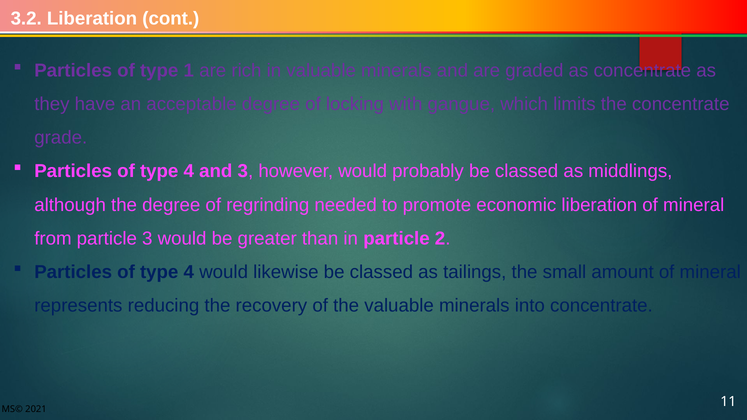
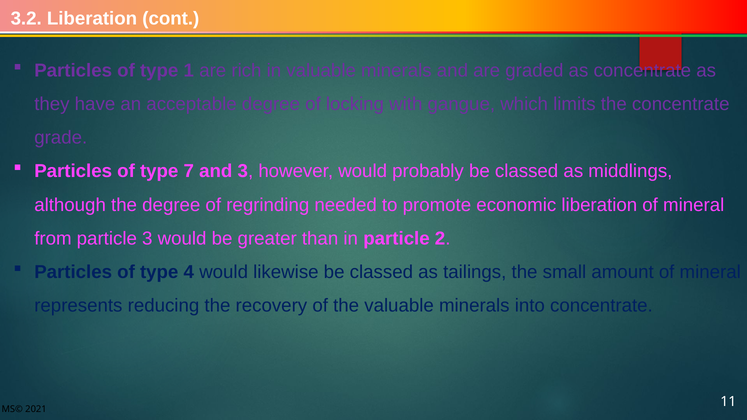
4: 4 -> 7 (189, 171)
